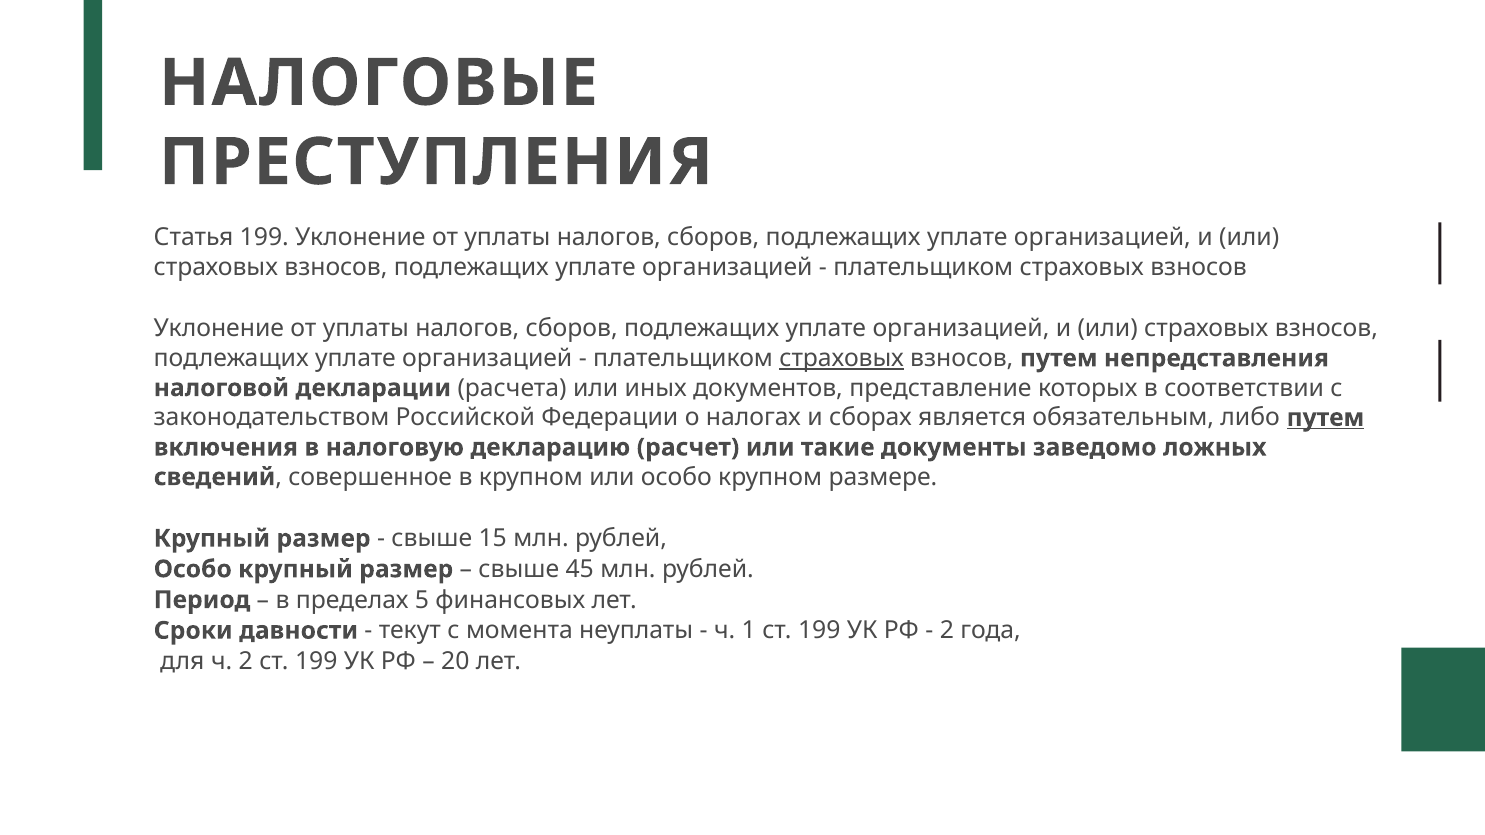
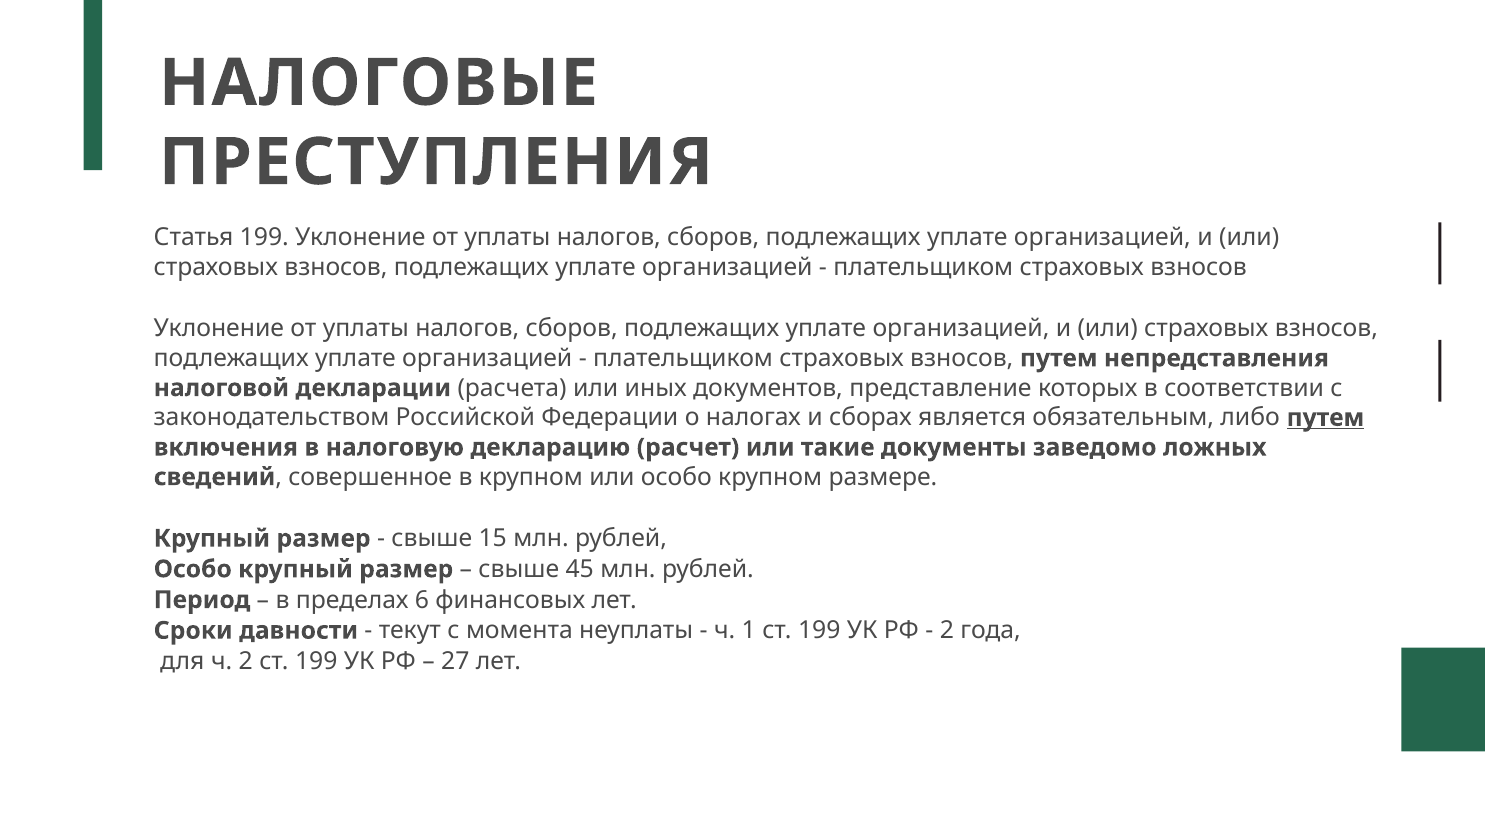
страховых underline: present -> none (842, 358)
5: 5 -> 6 (422, 600)
20: 20 -> 27 (455, 662)
